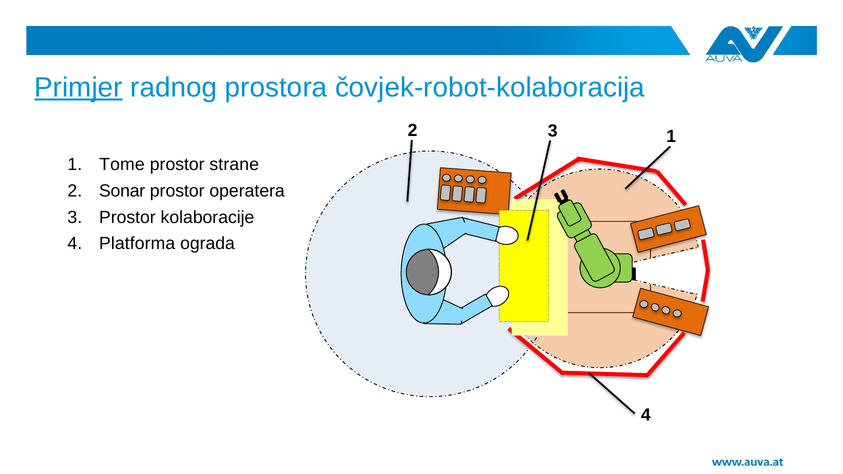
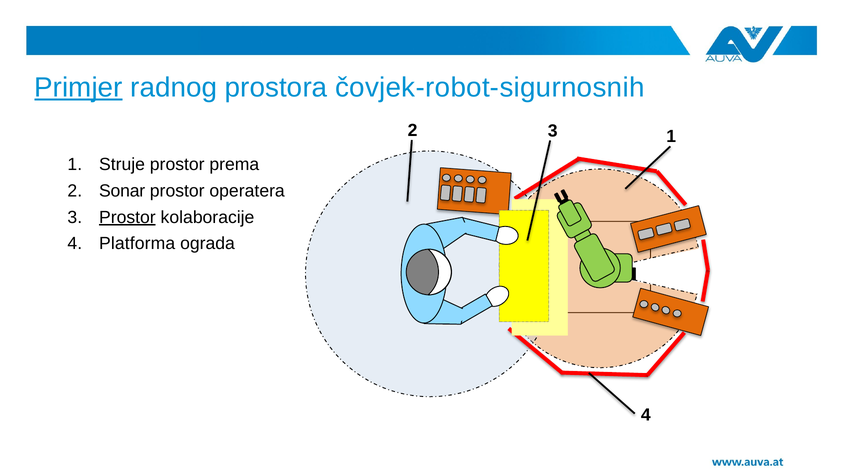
čovjek-robot-kolaboracija: čovjek-robot-kolaboracija -> čovjek-robot-sigurnosnih (490, 88)
Tome: Tome -> Struje (122, 165)
strane: strane -> prema (234, 165)
Prostor underline: none -> present (127, 217)
